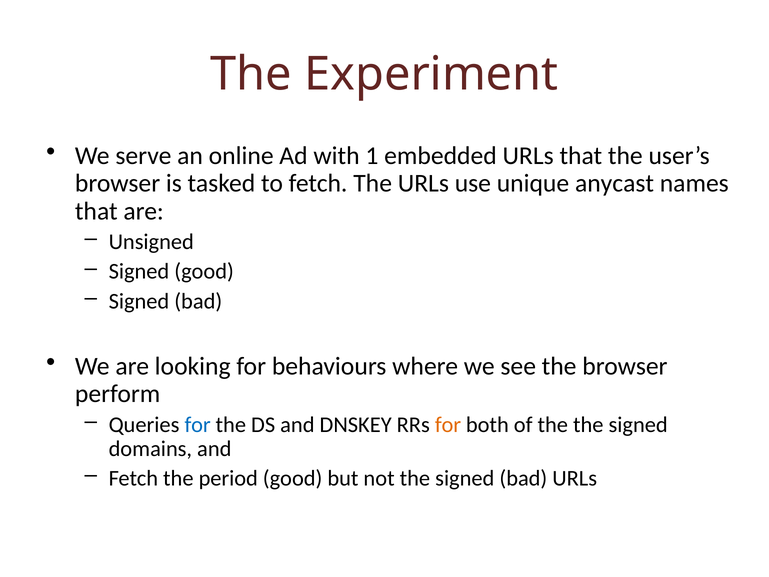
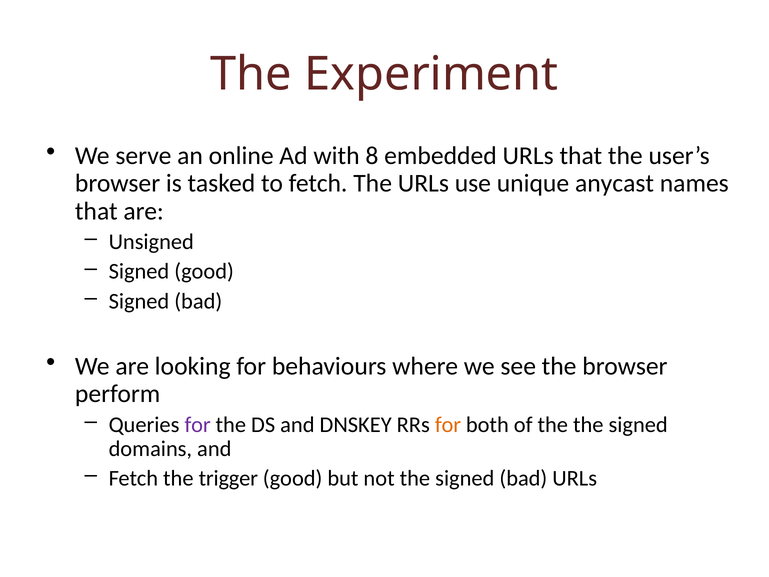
1: 1 -> 8 (372, 156)
for colour: blue -> purple (198, 424)
period: period -> trigger (228, 478)
